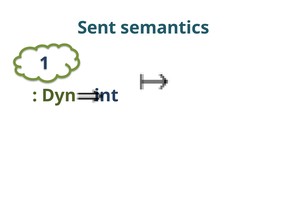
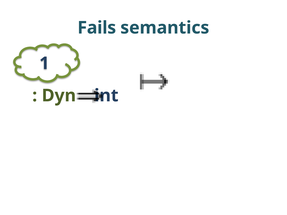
Sent: Sent -> Fails (97, 28)
